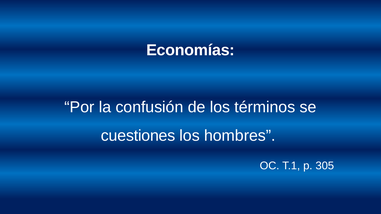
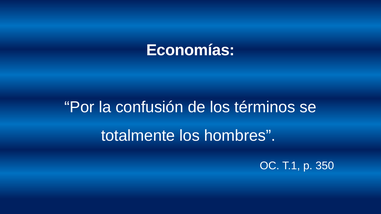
cuestiones: cuestiones -> totalmente (138, 136)
305: 305 -> 350 (325, 166)
